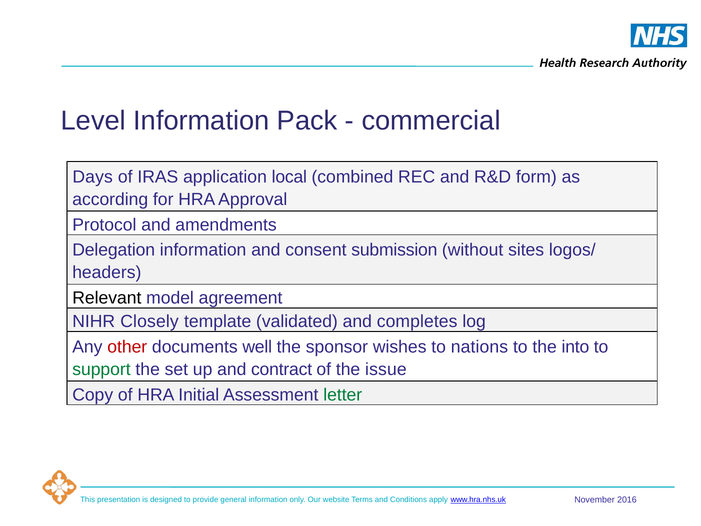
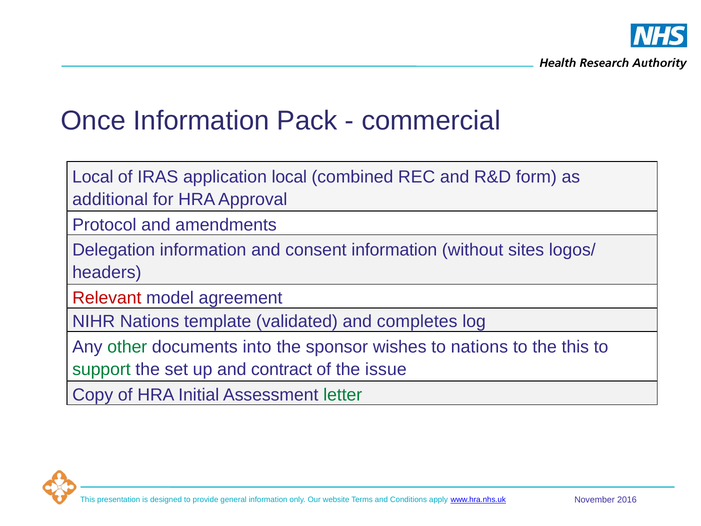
Level: Level -> Once (93, 121)
Days: Days -> Local (93, 177)
according: according -> additional (110, 199)
consent submission: submission -> information (394, 250)
Relevant colour: black -> red (107, 298)
NIHR Closely: Closely -> Nations (150, 321)
other colour: red -> green (127, 347)
well: well -> into (257, 347)
the into: into -> this (575, 347)
